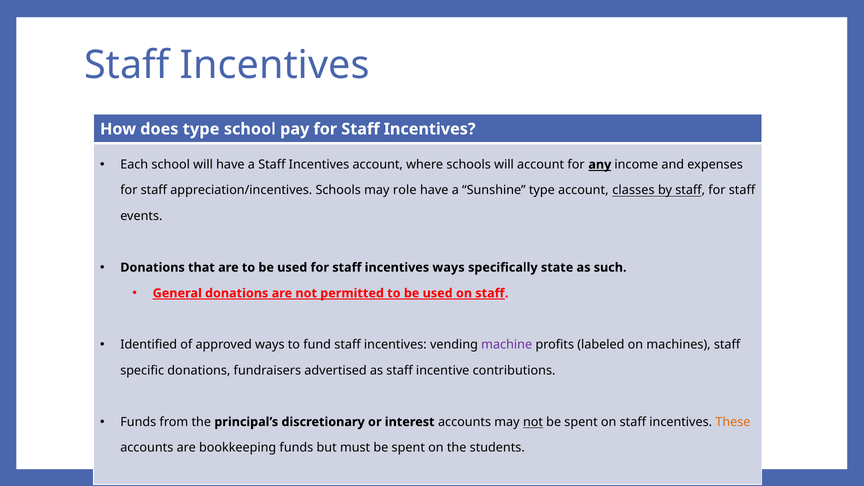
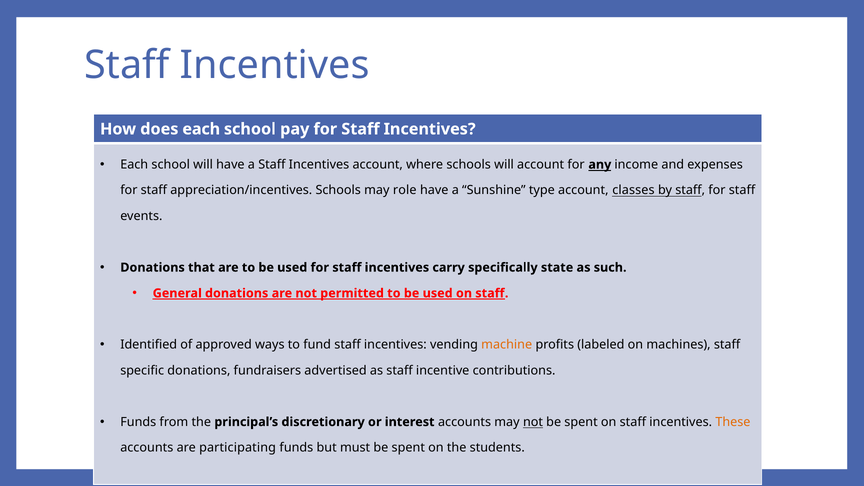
does type: type -> each (201, 129)
incentives ways: ways -> carry (449, 267)
machine colour: purple -> orange (507, 345)
bookkeeping: bookkeeping -> participating (238, 448)
